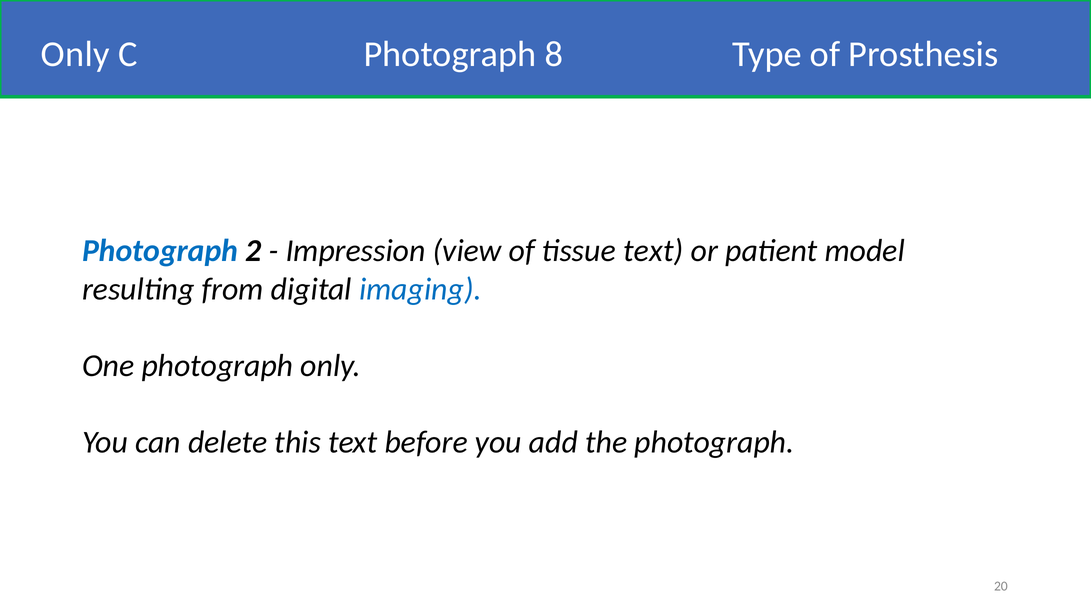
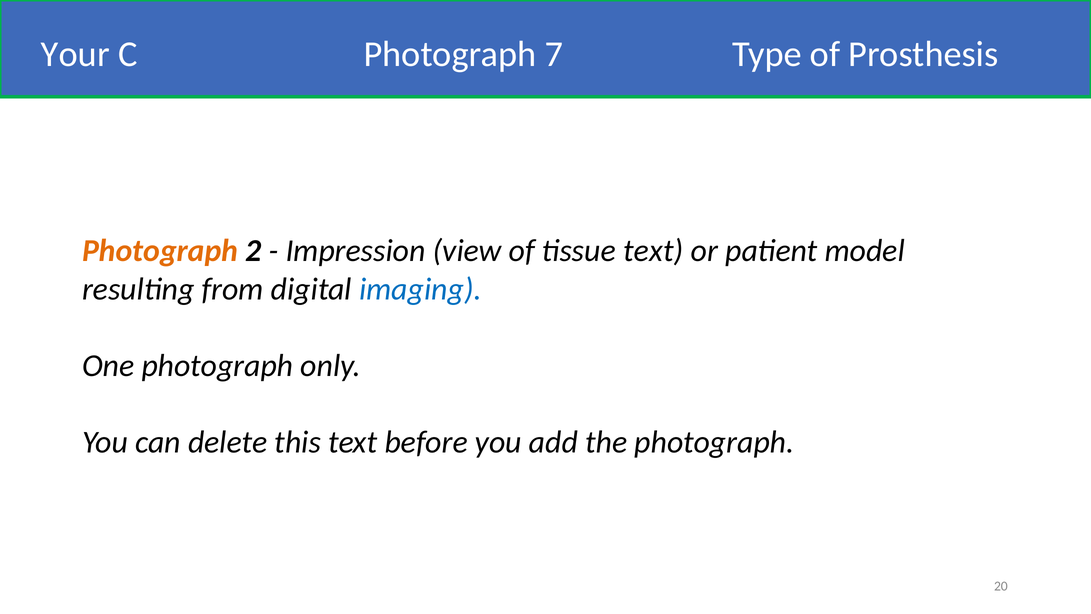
Only: Only -> Your (75, 54)
8: 8 -> 7 (554, 54)
Photograph colour: blue -> orange (160, 251)
